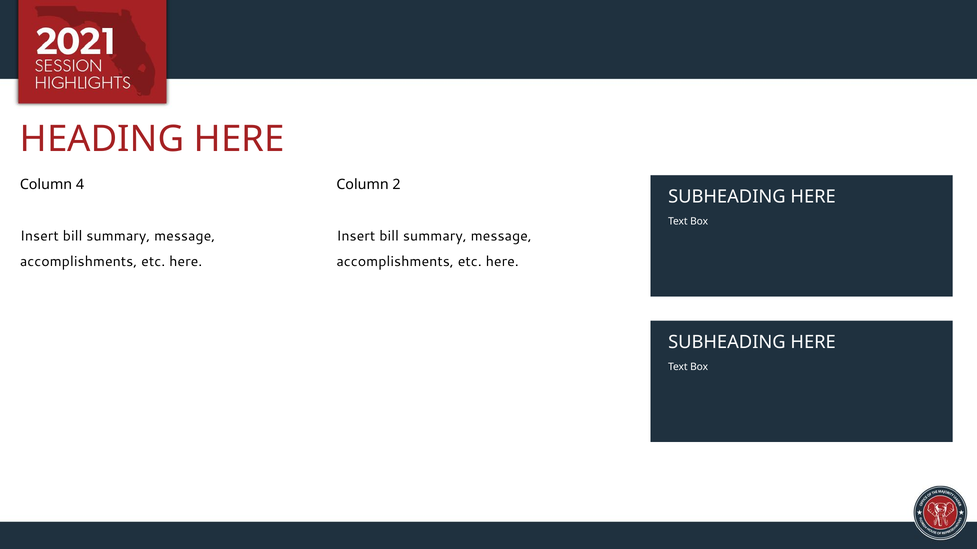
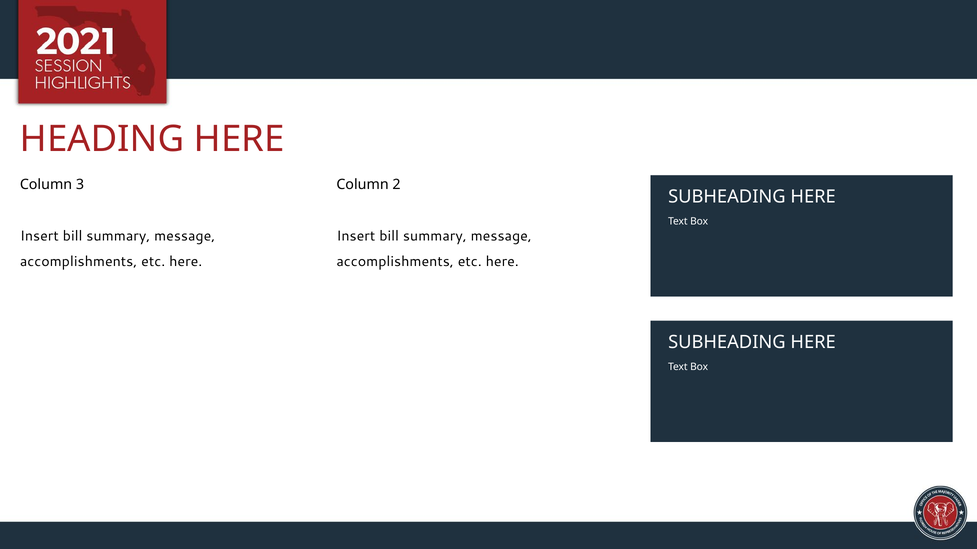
4: 4 -> 3 (80, 185)
